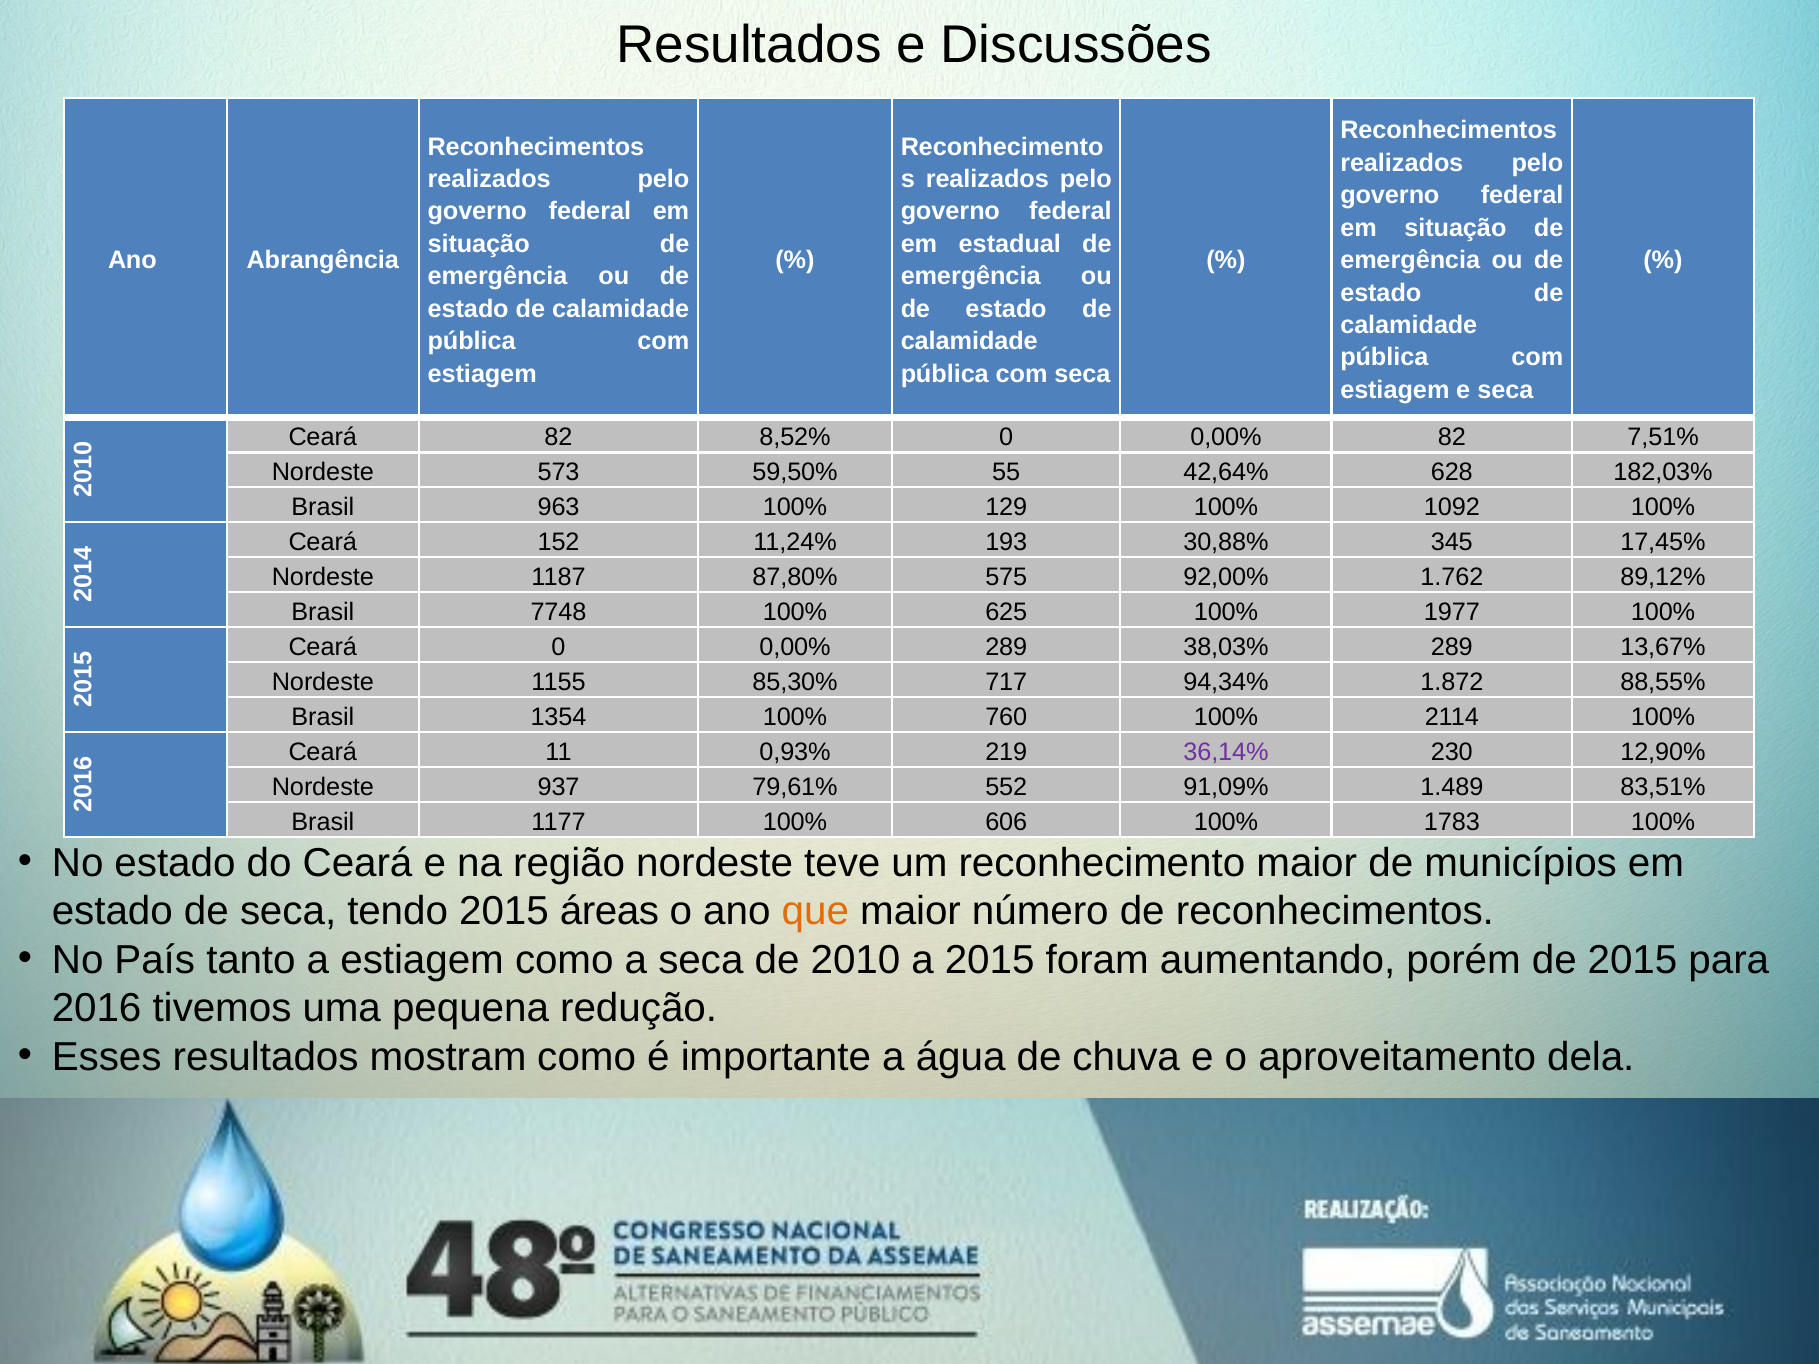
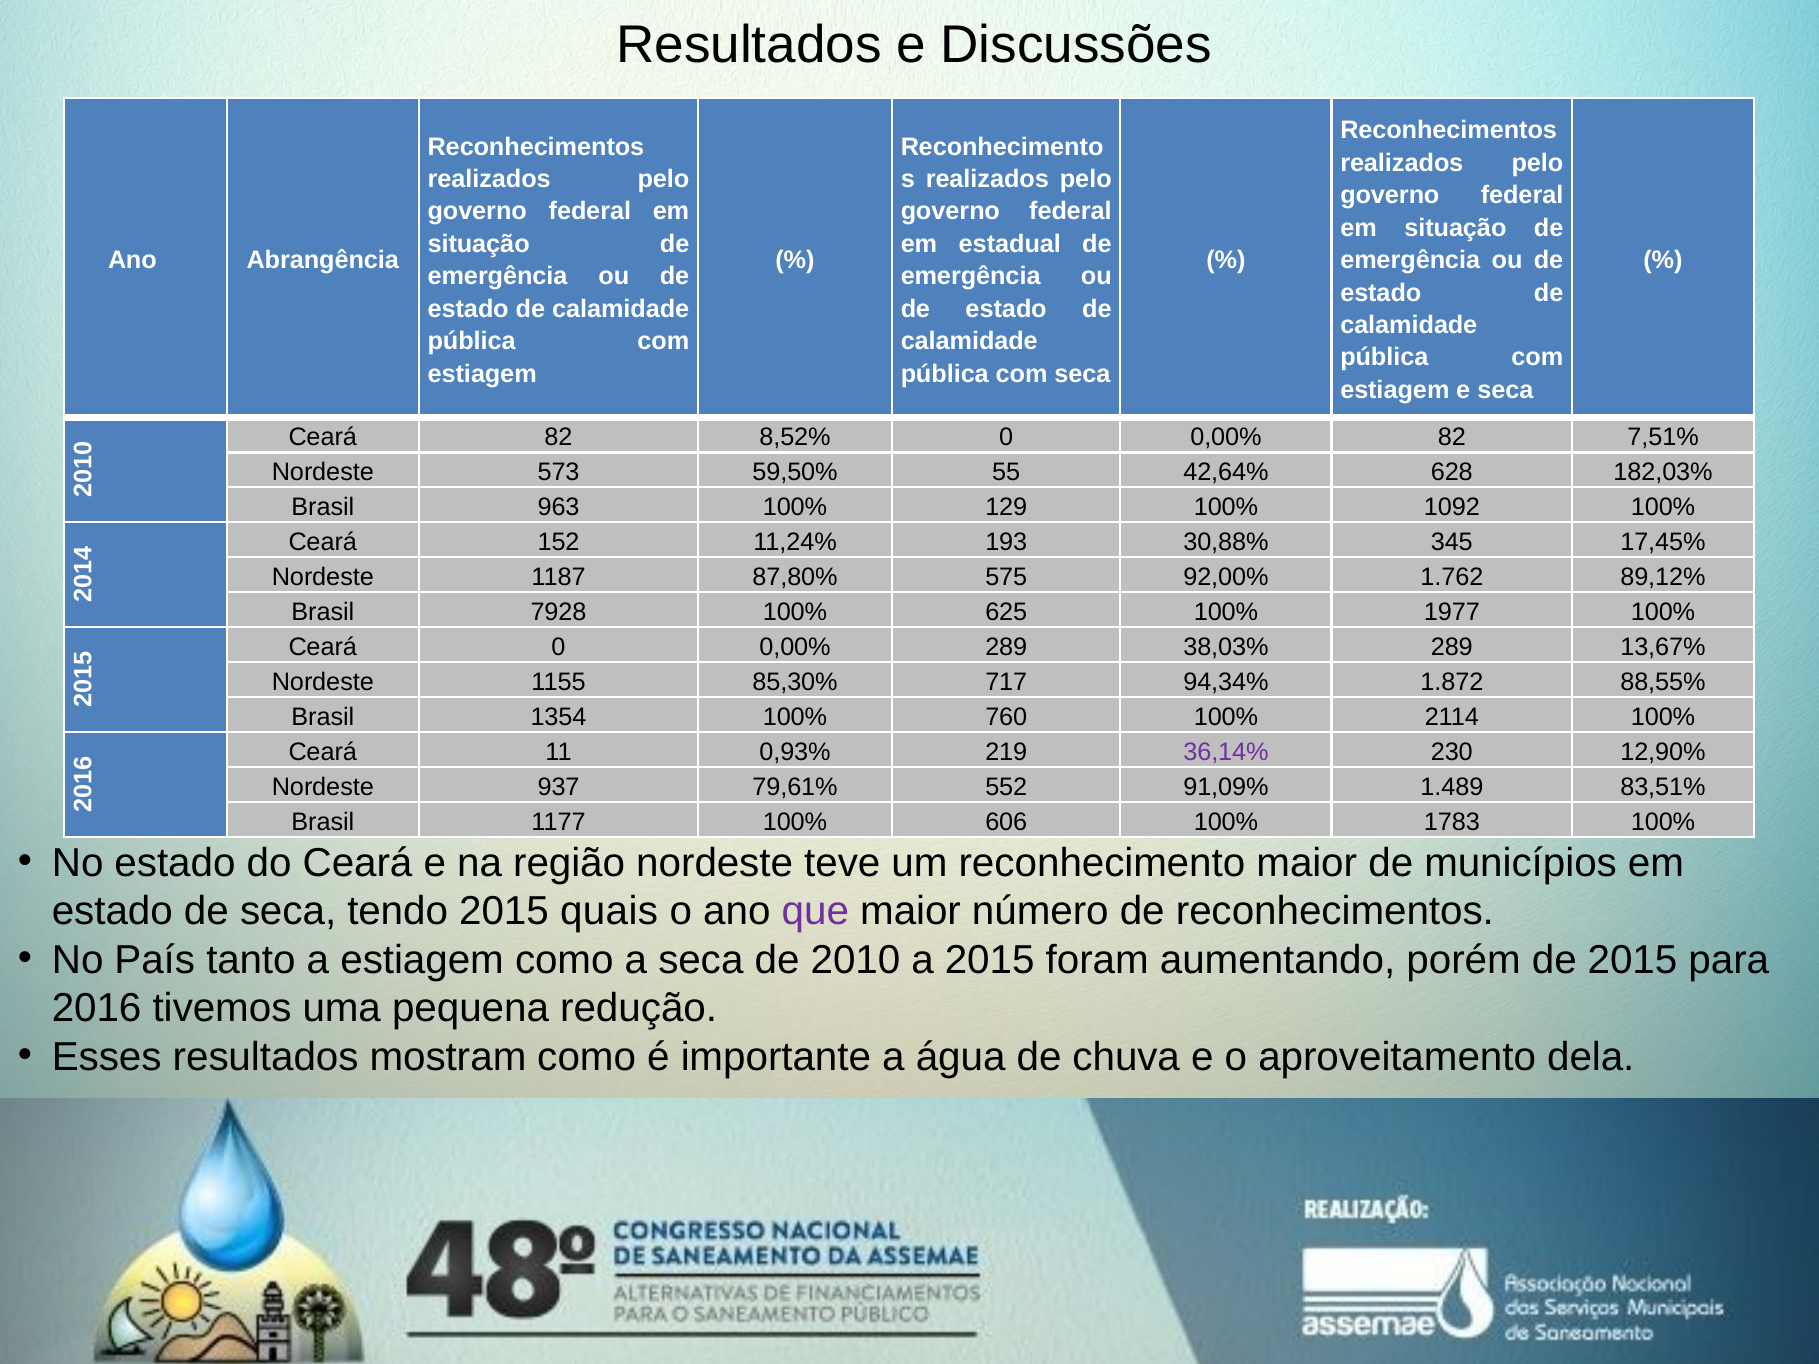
7748: 7748 -> 7928 (559, 612)
áreas: áreas -> quais (609, 912)
que colour: orange -> purple (815, 912)
